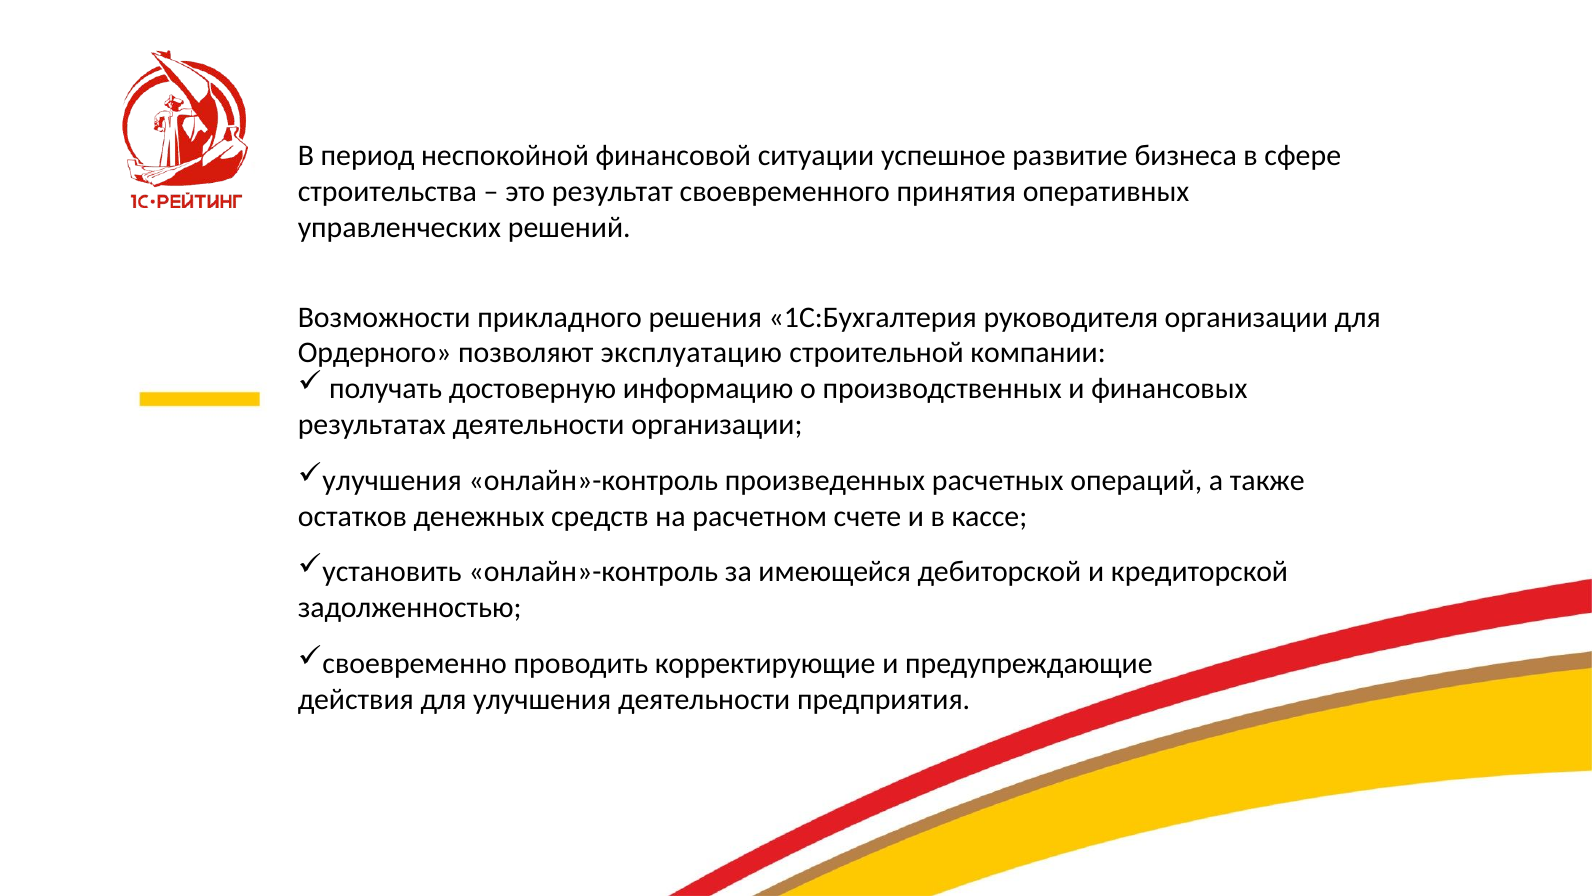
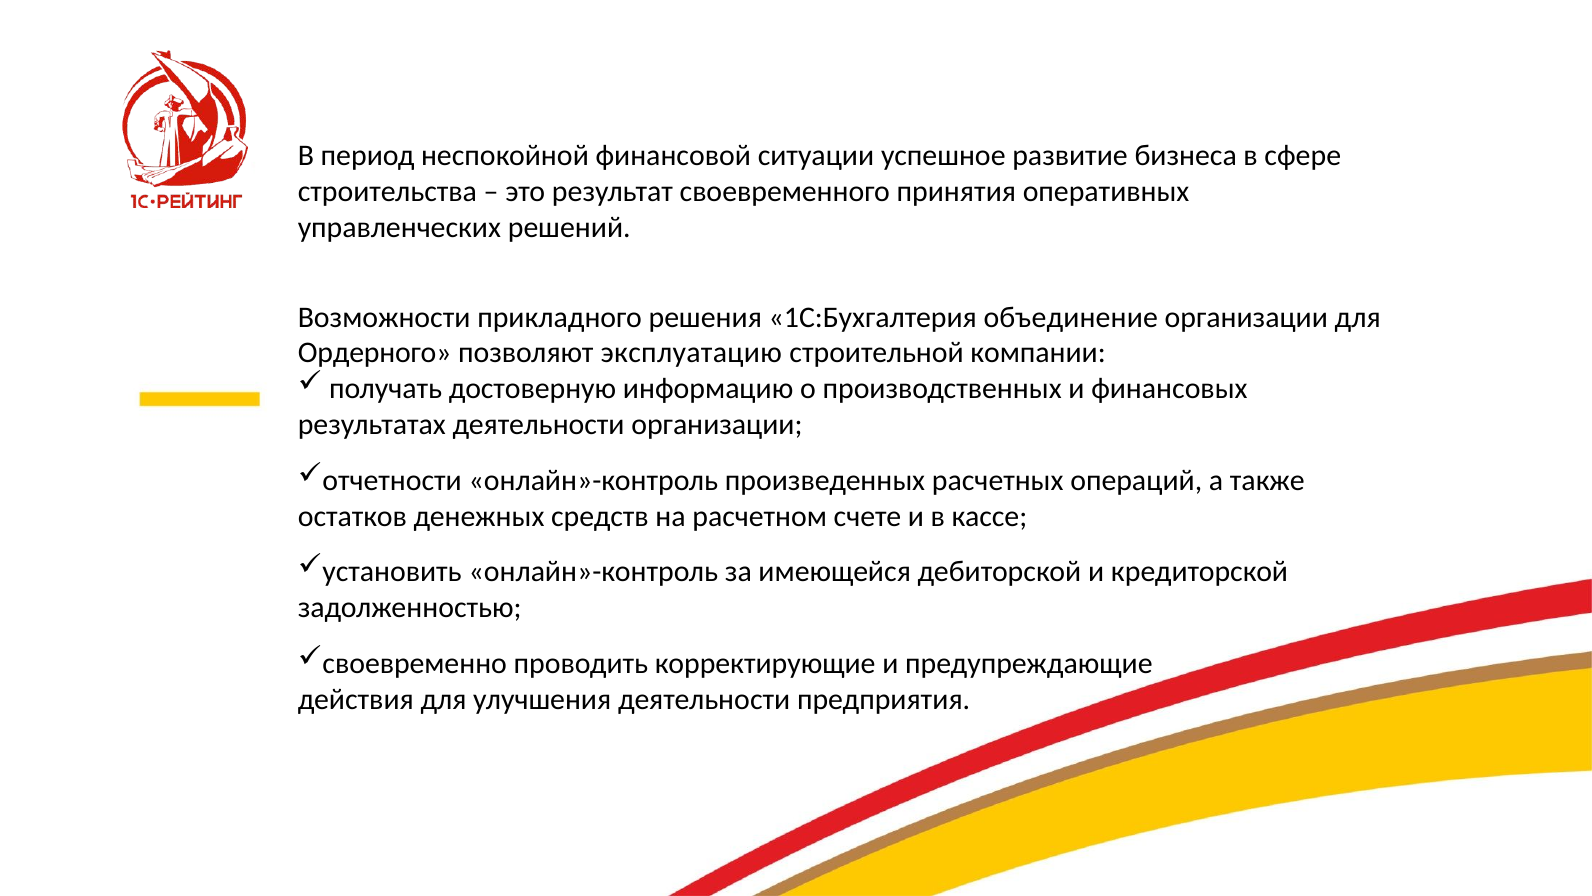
руководителя: руководителя -> объединение (1071, 317)
улучшения: улучшения -> отчетности (392, 480)
